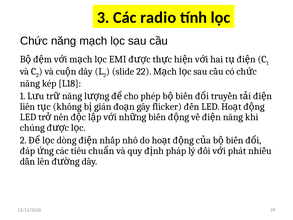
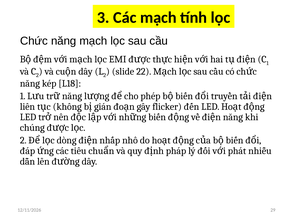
Các radio: radio -> mạch (158, 17)
